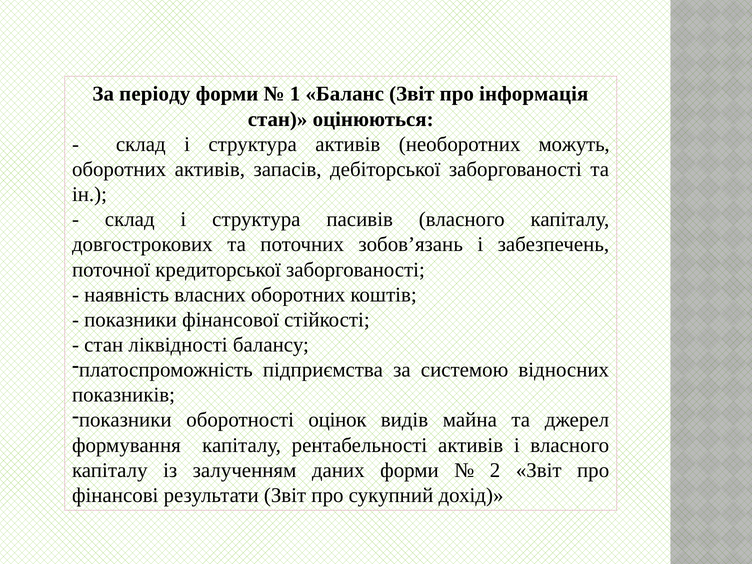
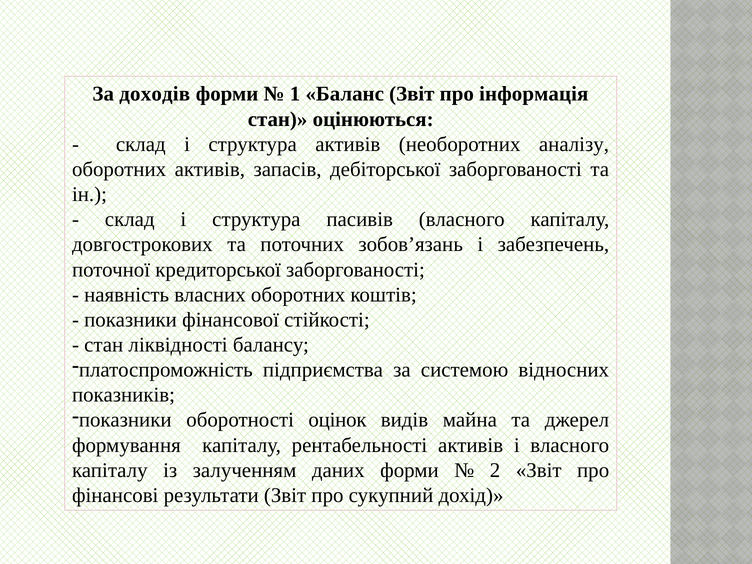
періоду: періоду -> доходів (155, 94)
можуть: можуть -> аналізу (574, 144)
